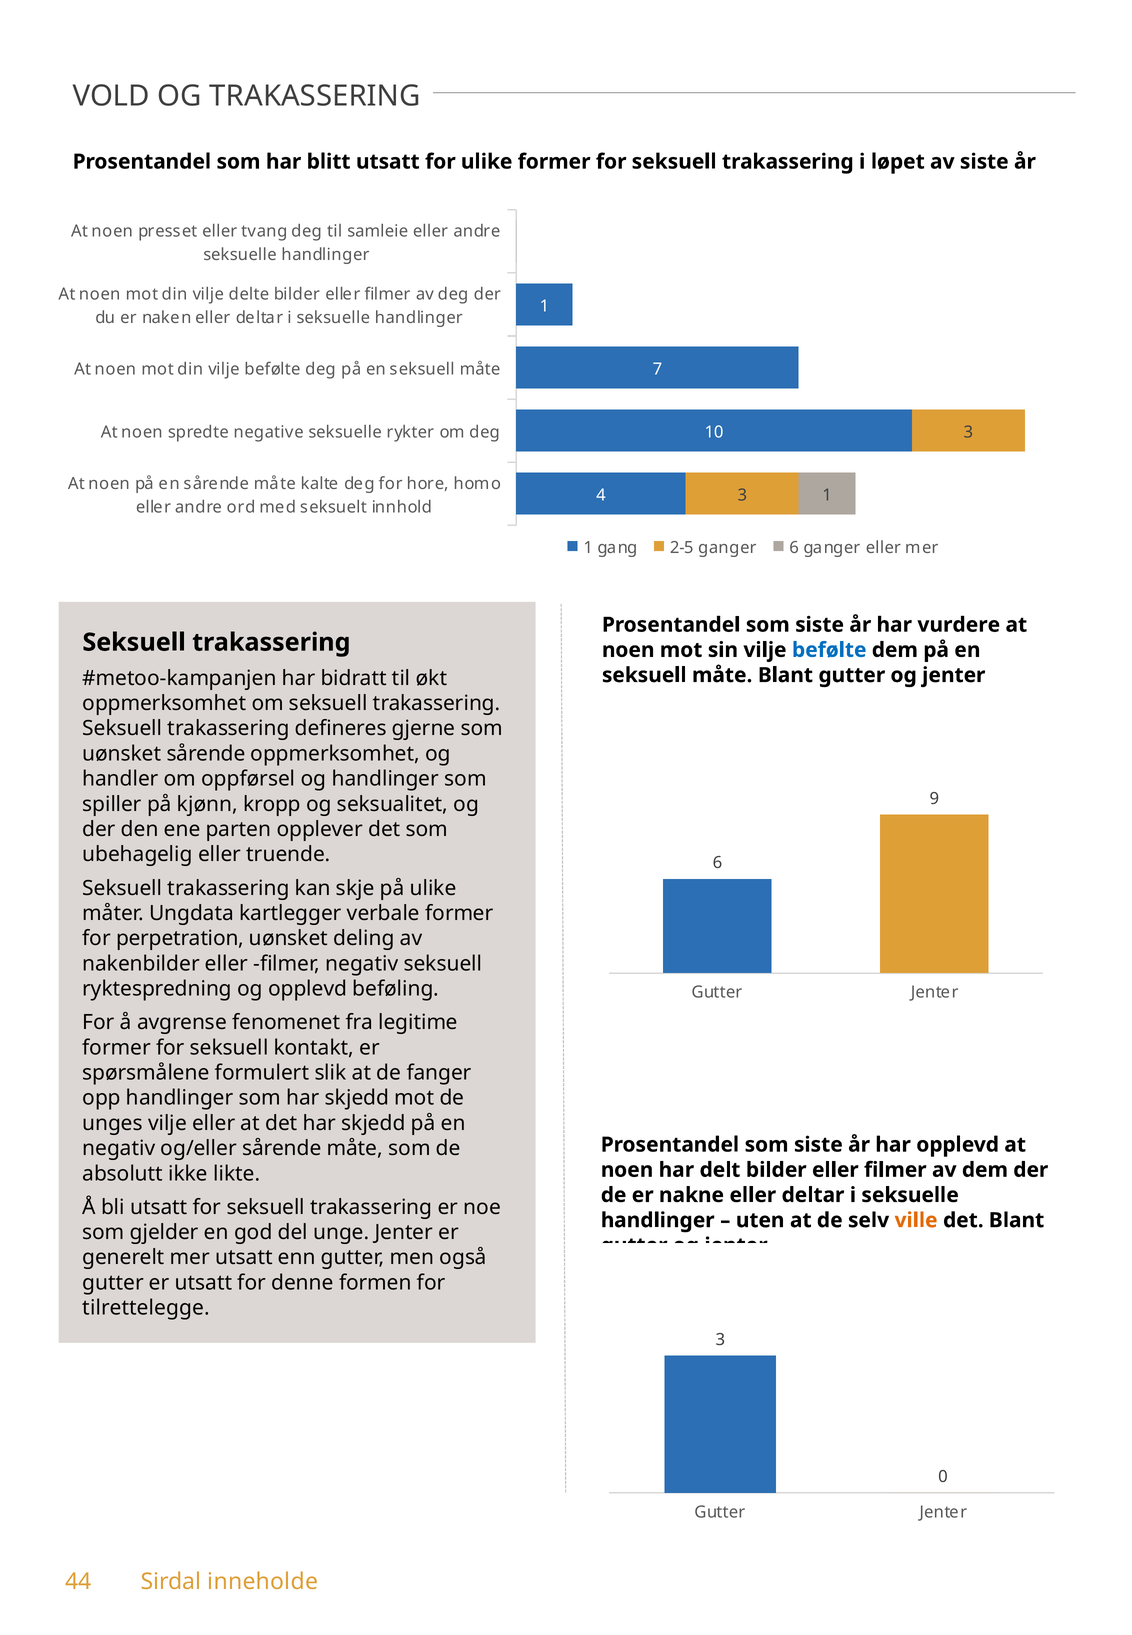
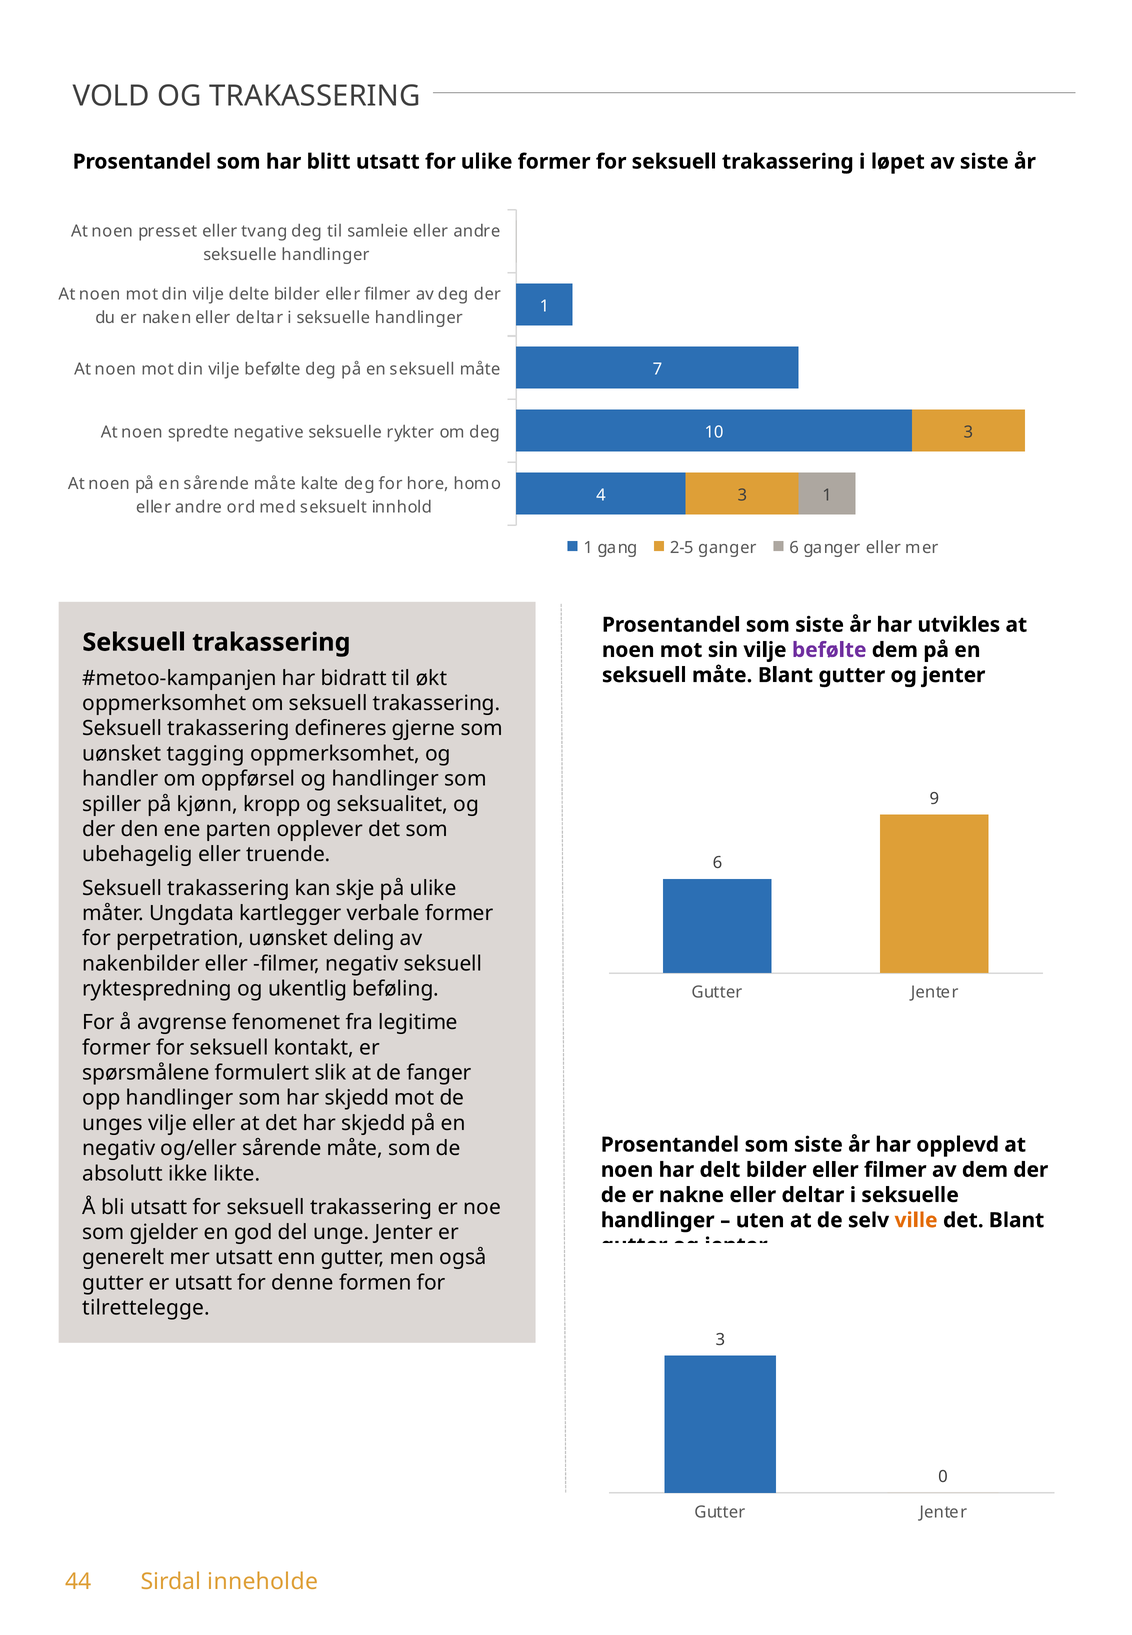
vurdere: vurdere -> utvikles (959, 625)
befølte colour: blue -> purple (829, 650)
uønsket sårende: sårende -> tagging (206, 754)
og opplevd: opplevd -> ukentlig (308, 989)
